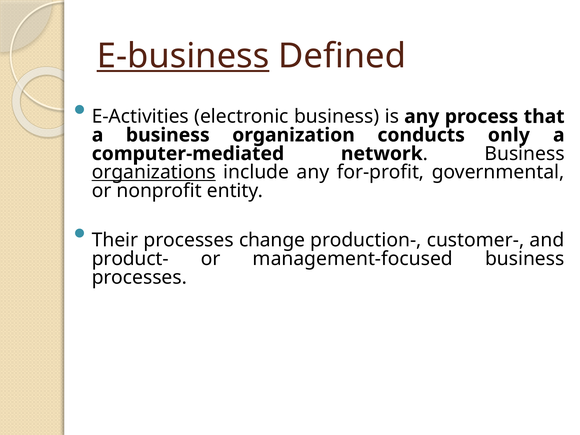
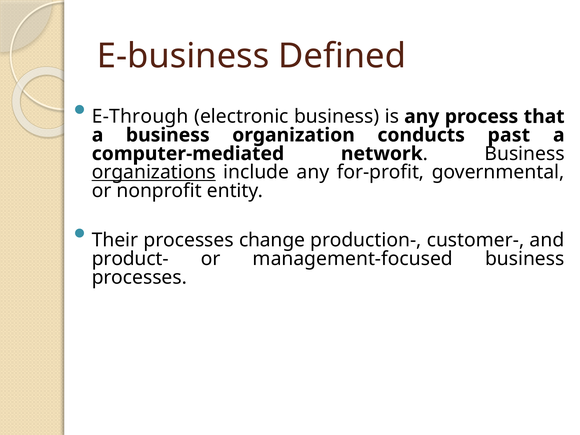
E-business underline: present -> none (183, 56)
E-Activities: E-Activities -> E-Through (140, 117)
only: only -> past (509, 135)
